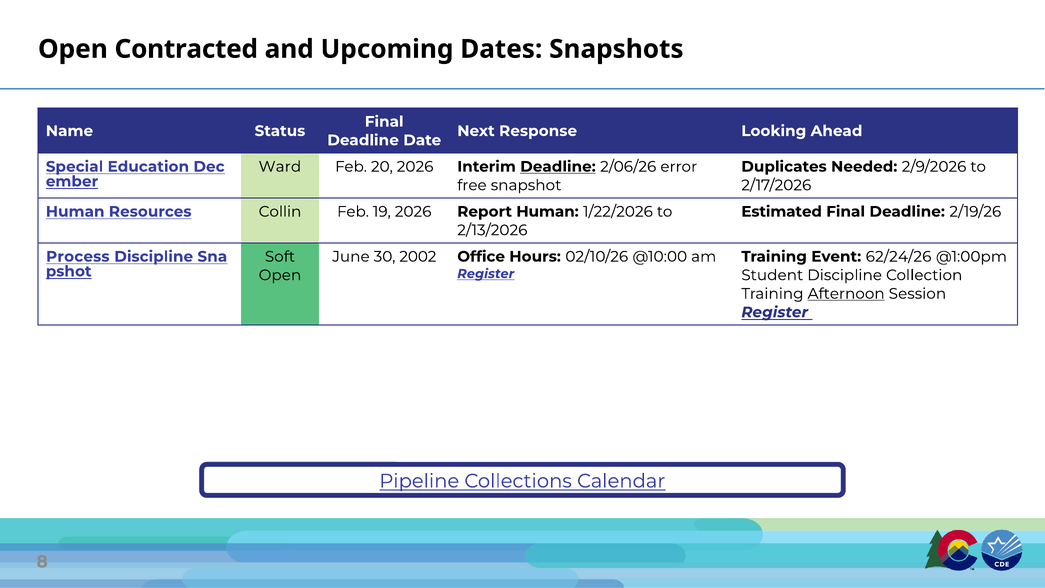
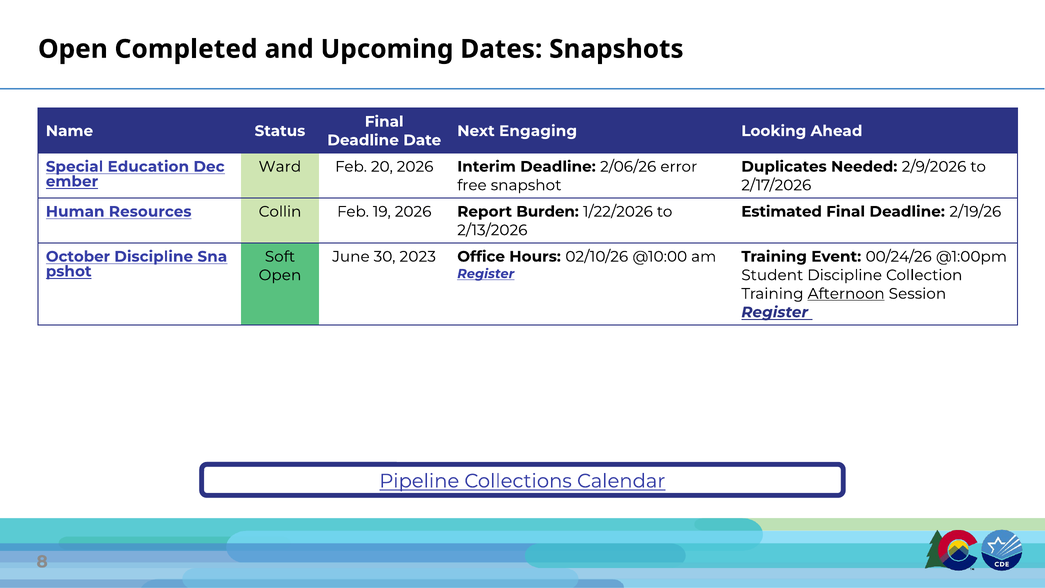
Contracted: Contracted -> Completed (186, 49)
Response: Response -> Engaging (538, 131)
Deadline underline: present -> none (558, 167)
Report Human: Human -> Burden (548, 212)
Process: Process -> October (78, 257)
2002: 2002 -> 2023 (418, 257)
62/24/26: 62/24/26 -> 00/24/26 (899, 257)
